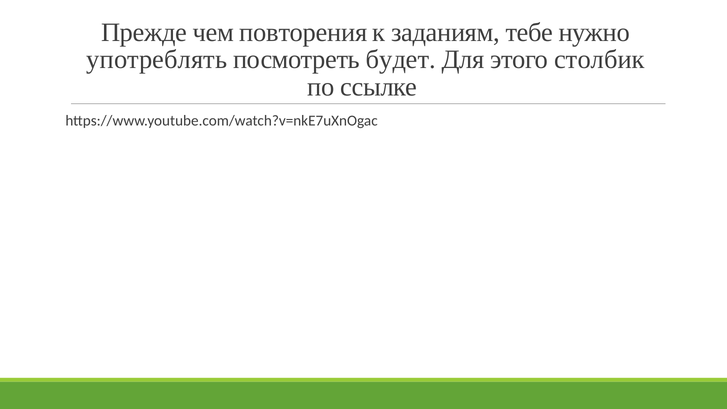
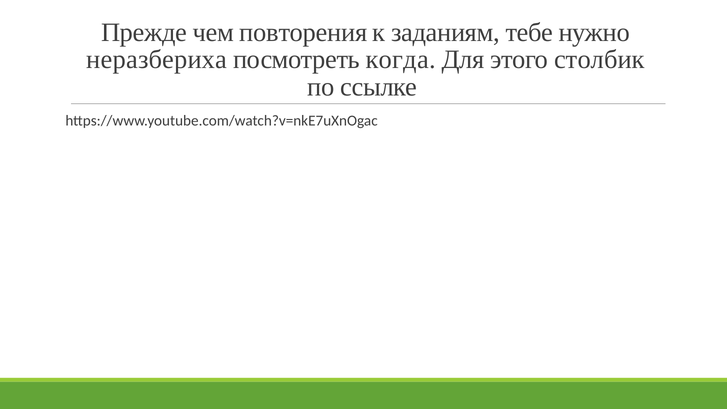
употреблять: употреблять -> неразбериха (157, 60)
будет: будет -> когда (401, 60)
